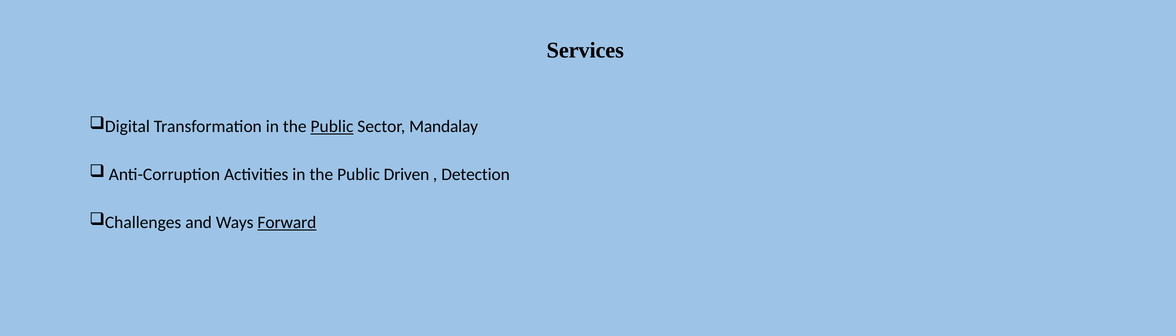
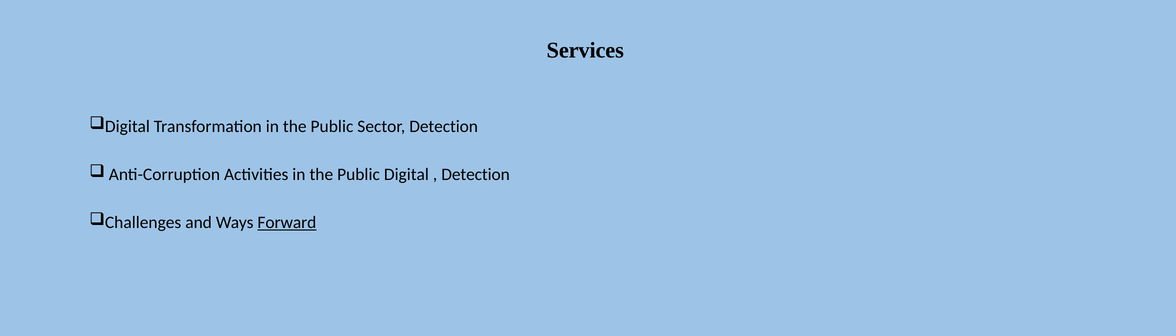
Public underline: present -> none (332, 126)
Sector Mandalay: Mandalay -> Detection (444, 126)
Driven: Driven -> Digital (406, 174)
